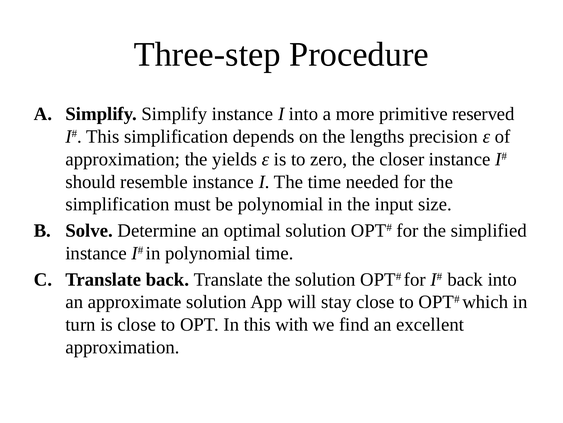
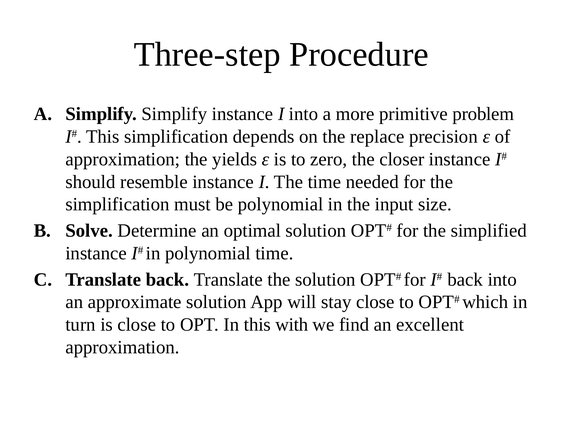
reserved: reserved -> problem (483, 114)
lengths: lengths -> replace (377, 136)
